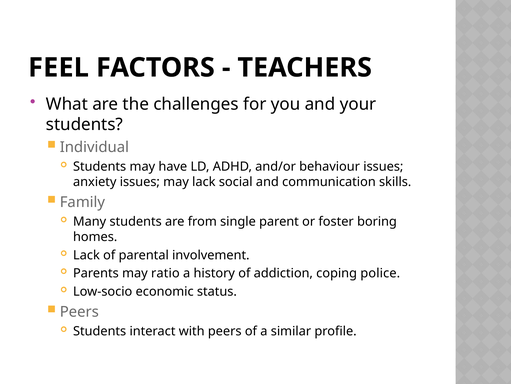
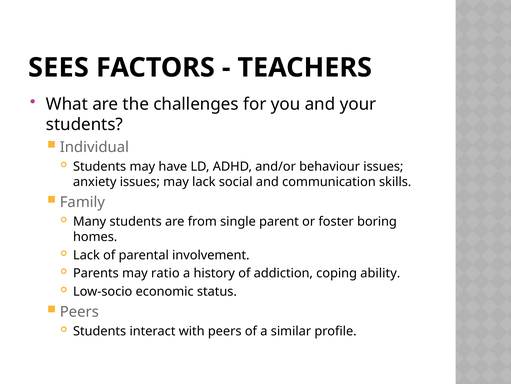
FEEL: FEEL -> SEES (58, 67)
police: police -> ability (380, 273)
